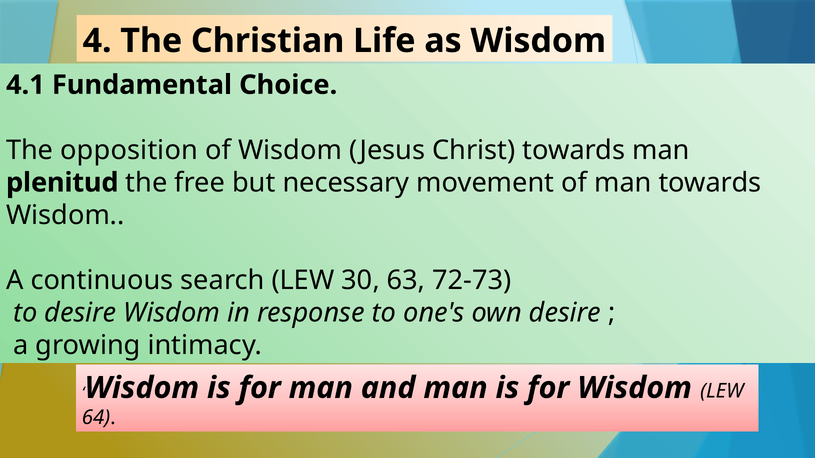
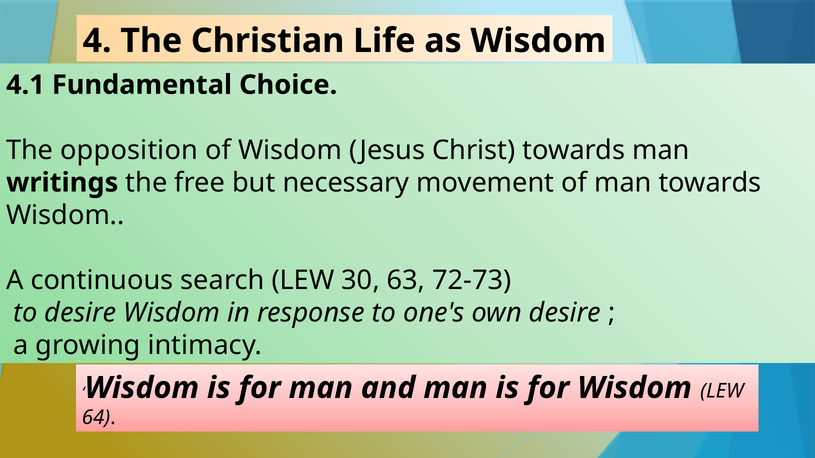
plenitud: plenitud -> writings (62, 183)
